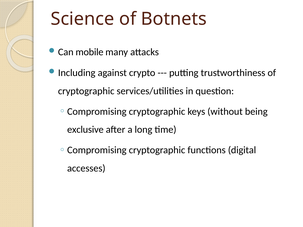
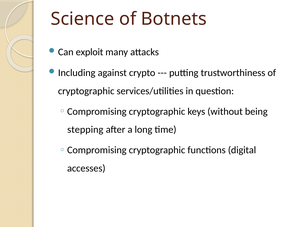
mobile: mobile -> exploit (90, 52)
exclusive: exclusive -> stepping (85, 130)
